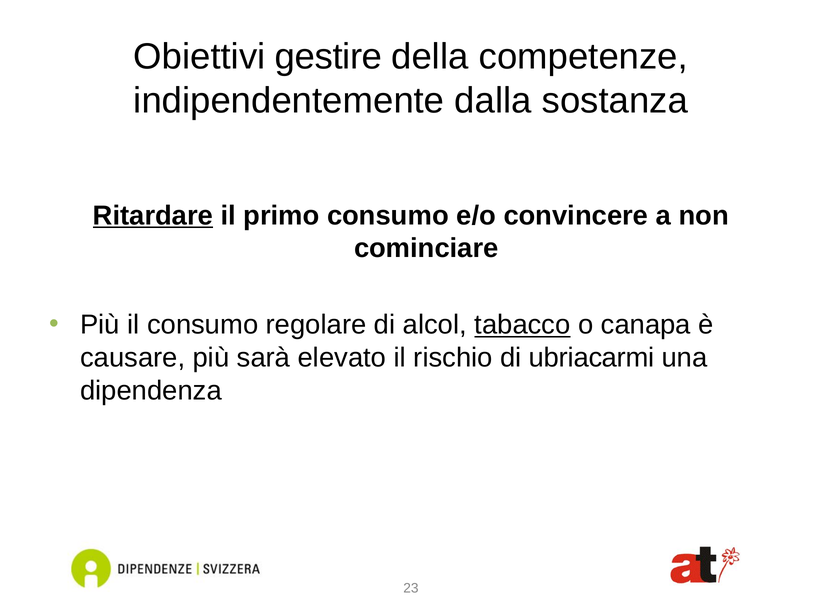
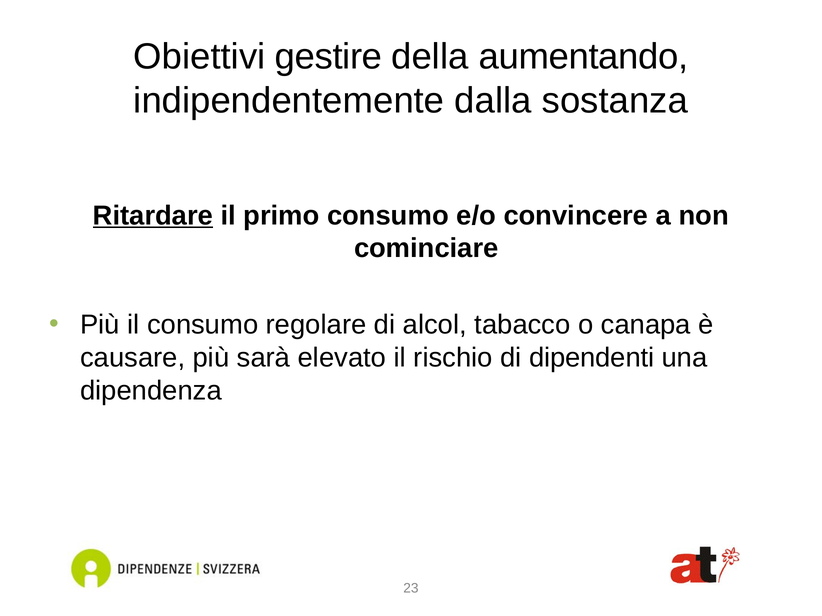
competenze: competenze -> aumentando (584, 57)
tabacco underline: present -> none (522, 325)
ubriacarmi: ubriacarmi -> dipendenti (592, 358)
